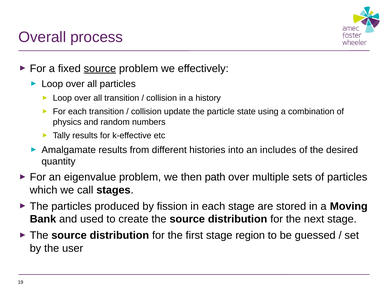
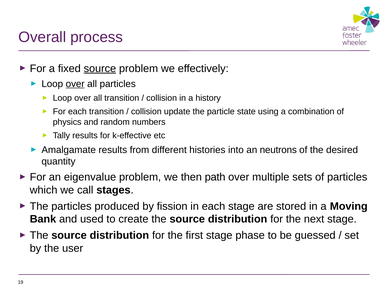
over underline: none -> present (75, 84)
includes: includes -> neutrons (278, 150)
region: region -> phase (250, 235)
